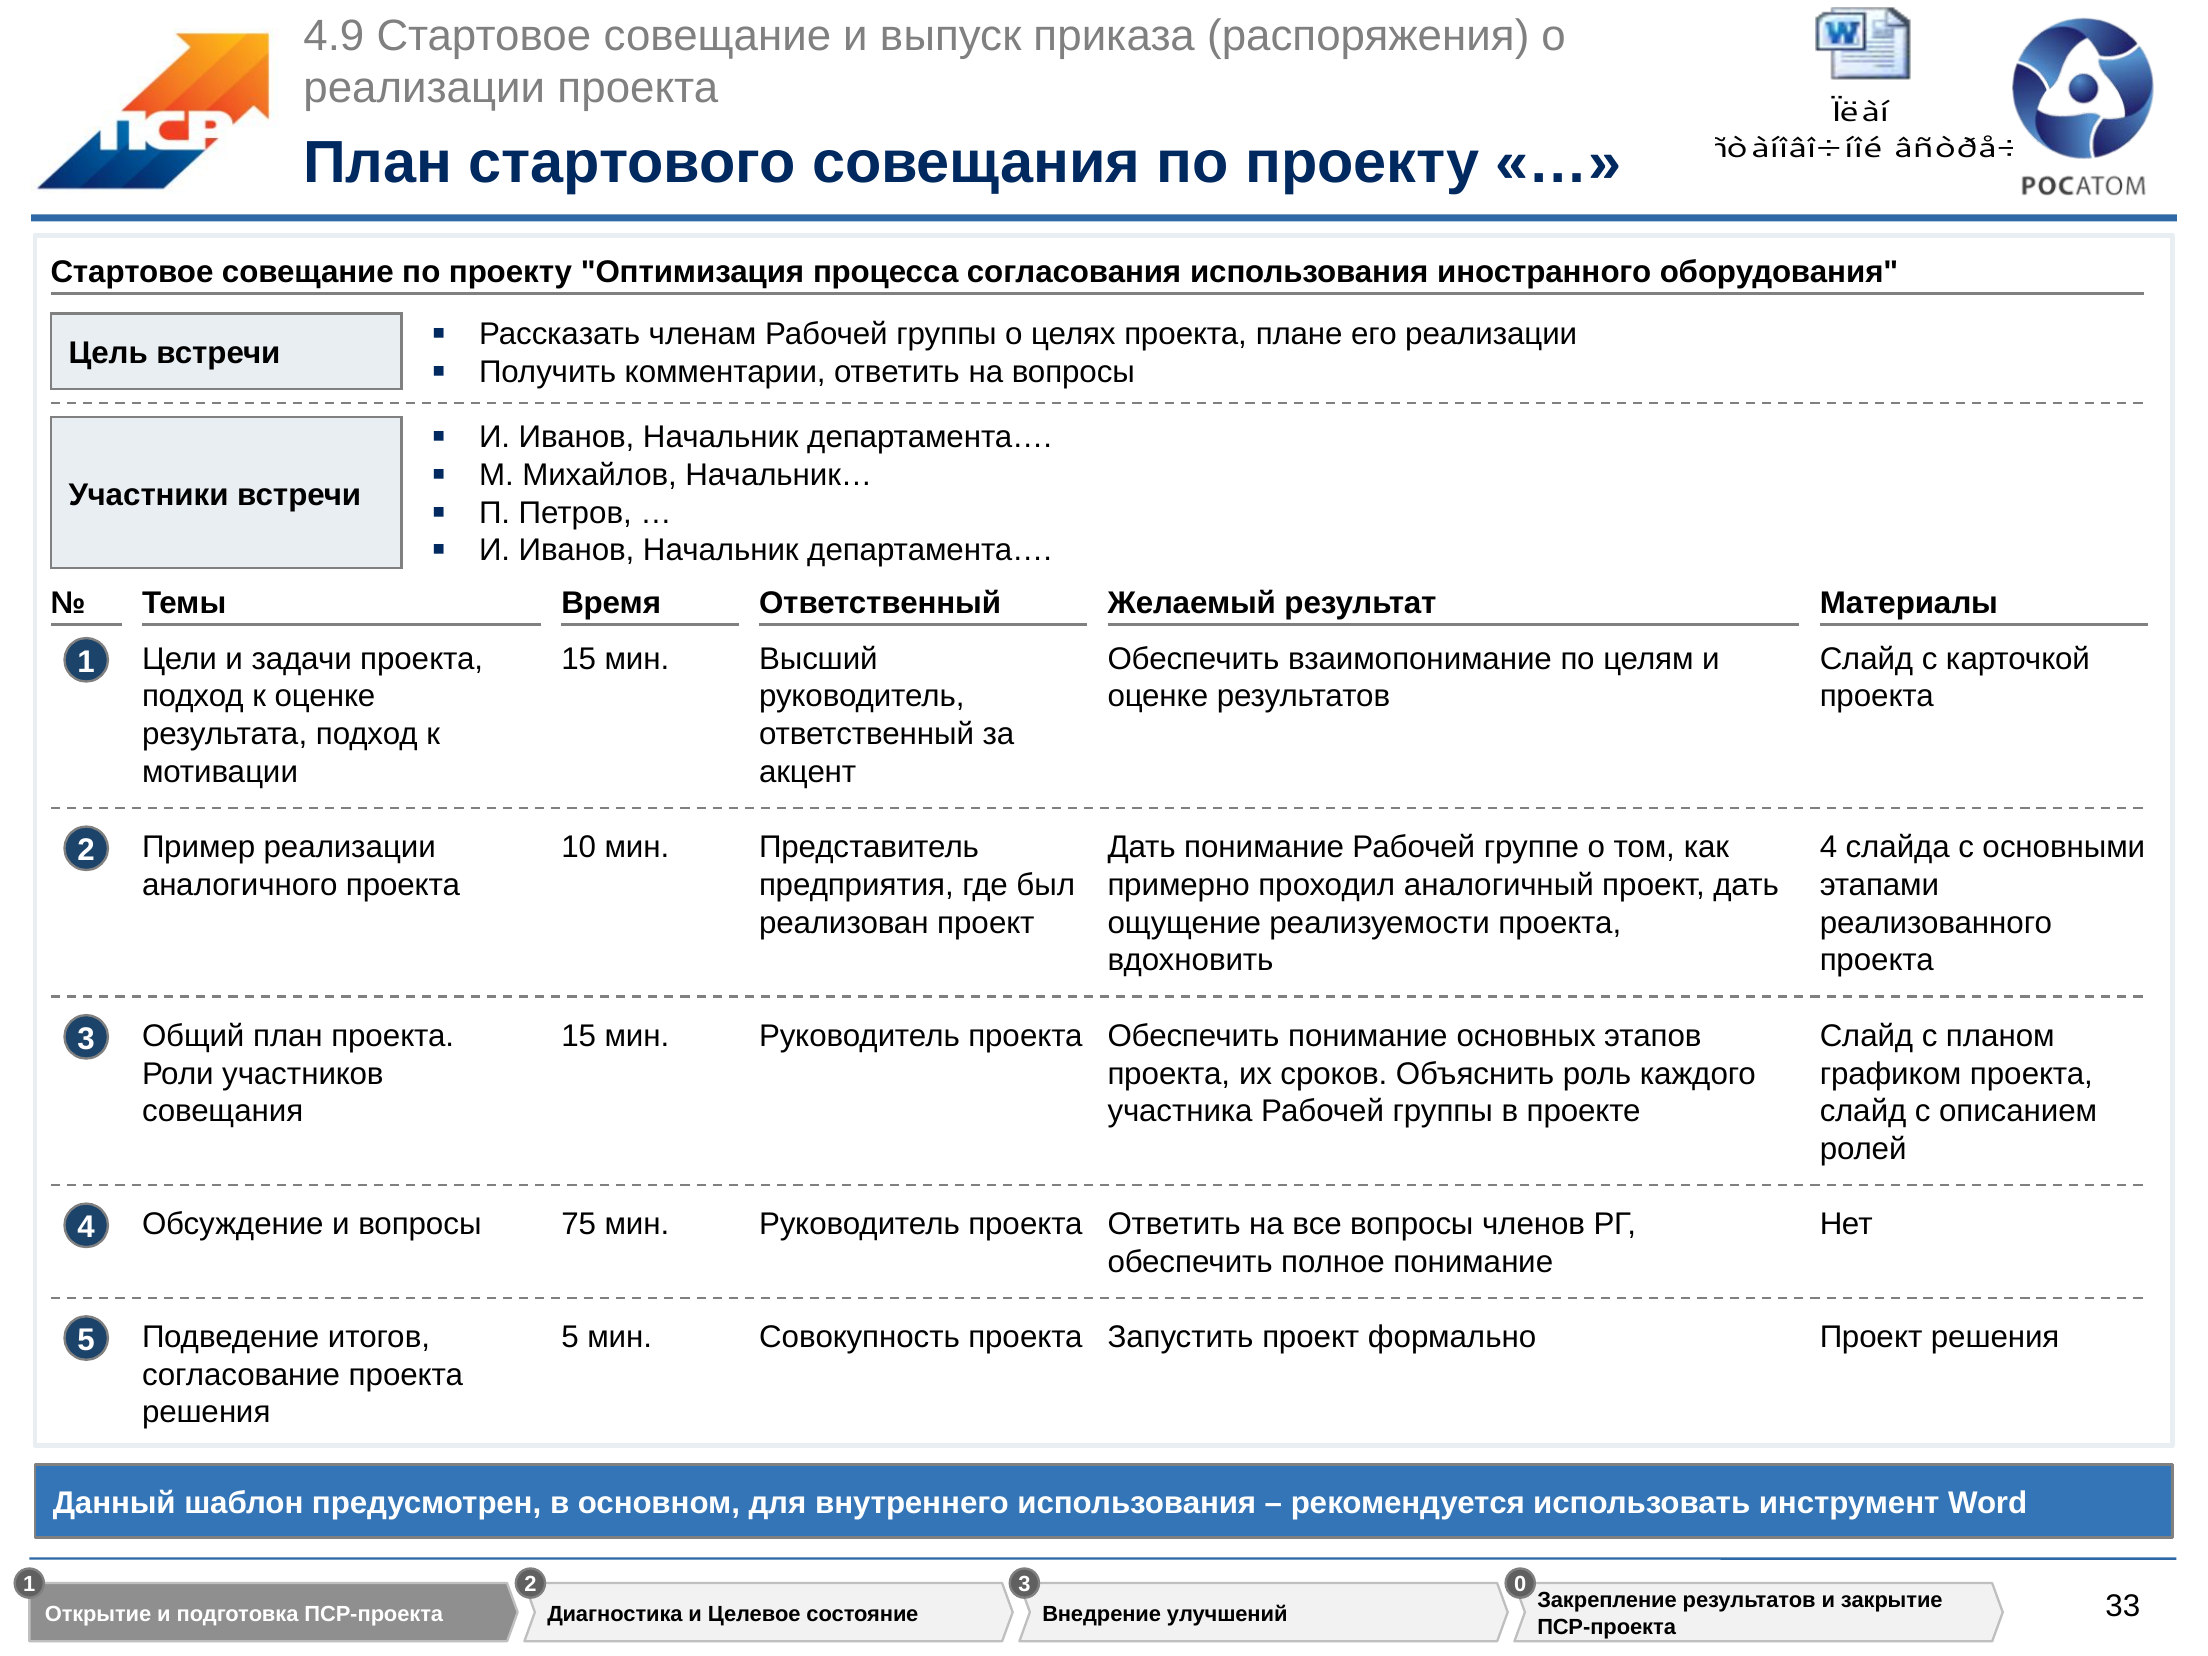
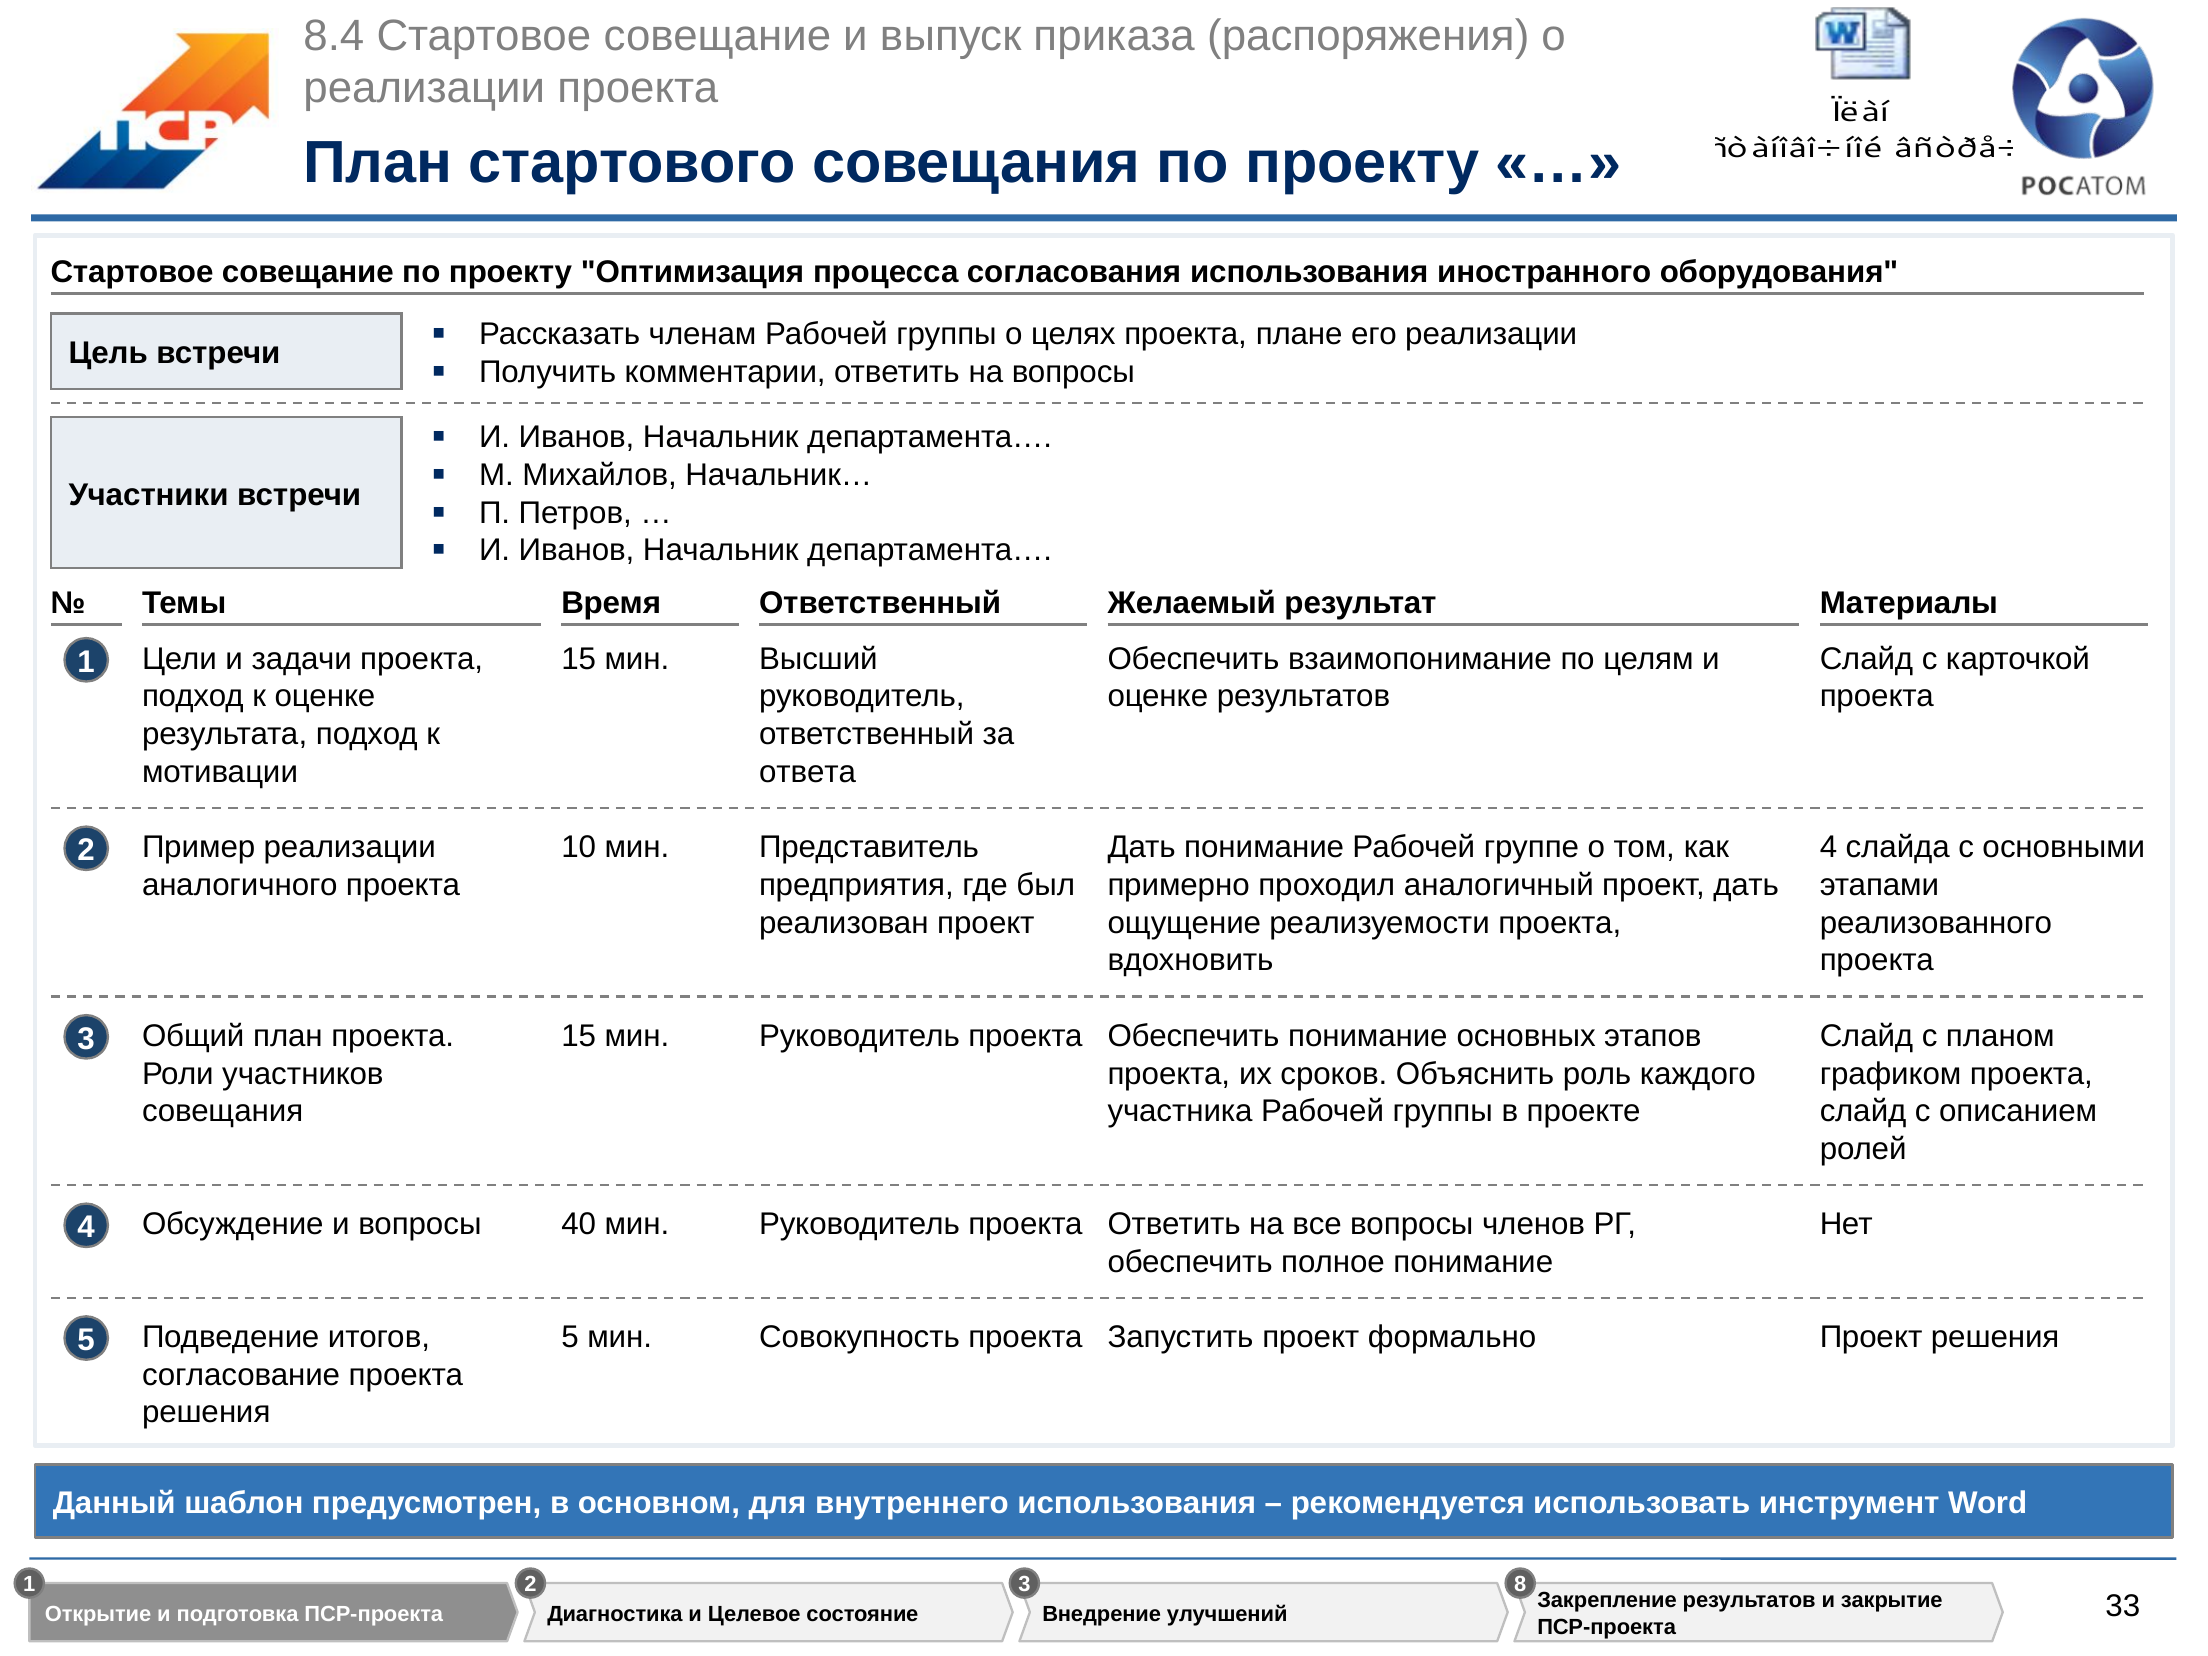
4.9: 4.9 -> 8.4 (334, 36)
акцент: акцент -> ответа (808, 772)
75: 75 -> 40 (579, 1225)
0: 0 -> 8 (1520, 1585)
